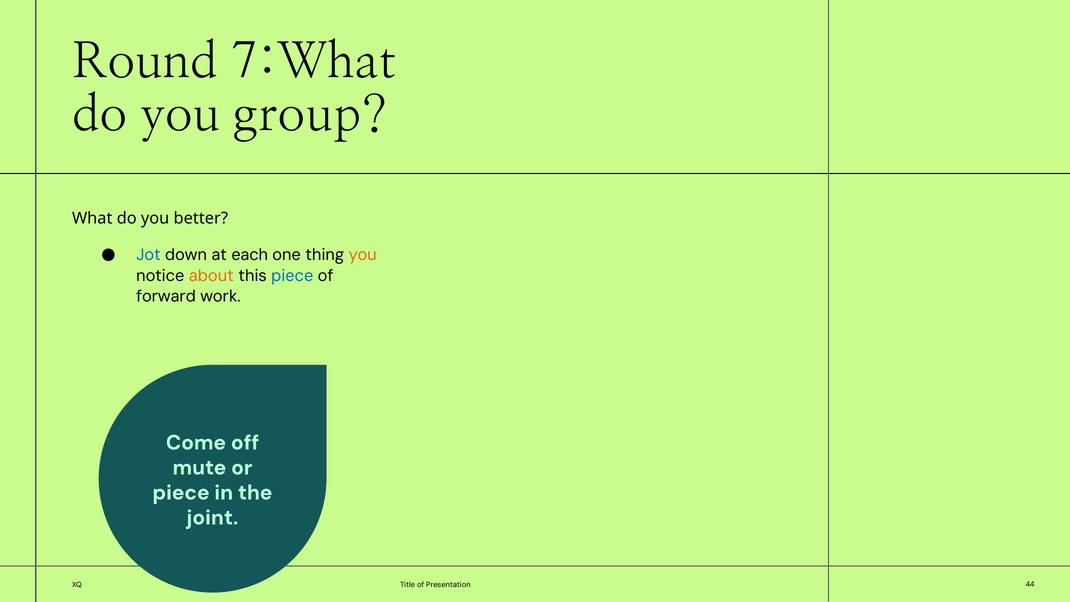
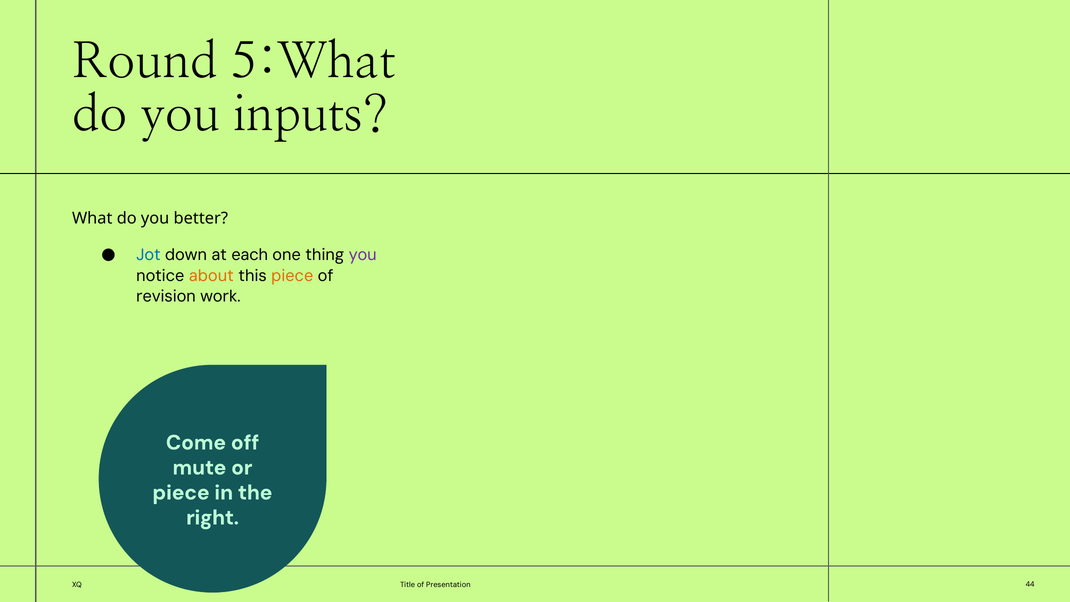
7:What: 7:What -> 5:What (313, 62)
group: group -> inputs (311, 115)
you colour: orange -> purple (363, 255)
piece colour: blue -> orange (292, 276)
forward: forward -> revision (166, 296)
joint: joint -> right (213, 517)
